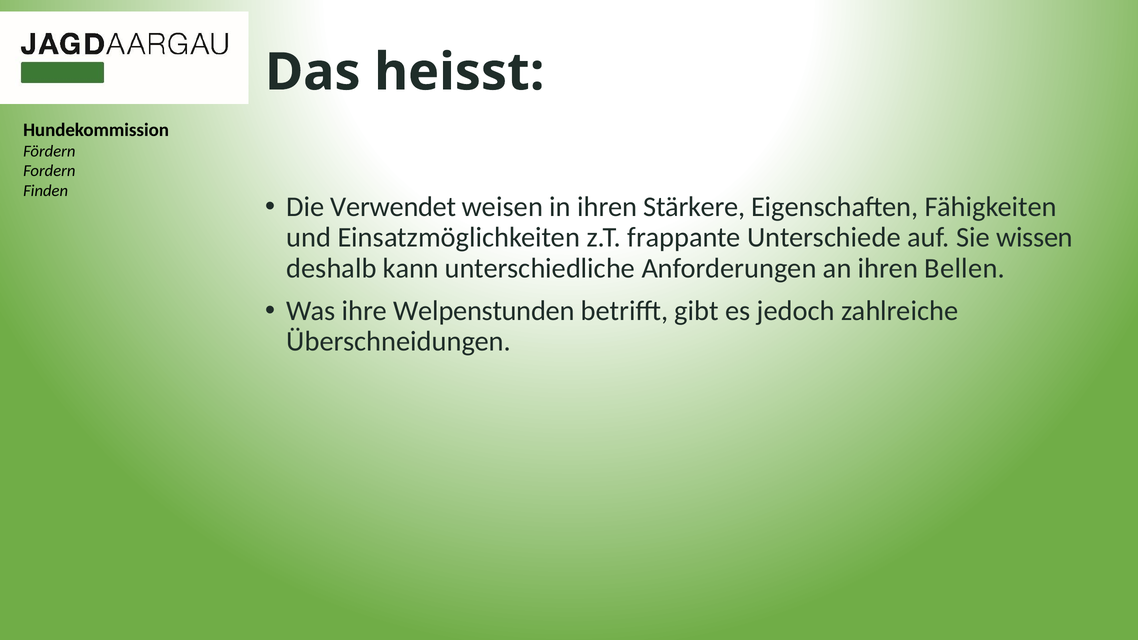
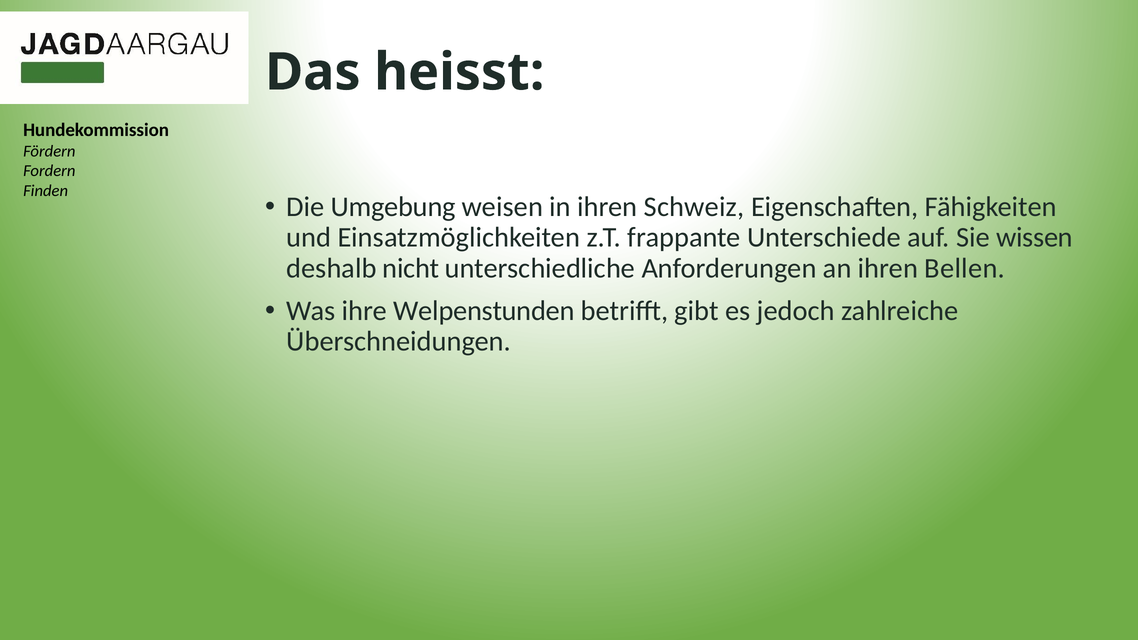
Verwendet: Verwendet -> Umgebung (393, 207)
Stärkere: Stärkere -> Schweiz (694, 207)
kann: kann -> nicht (411, 268)
